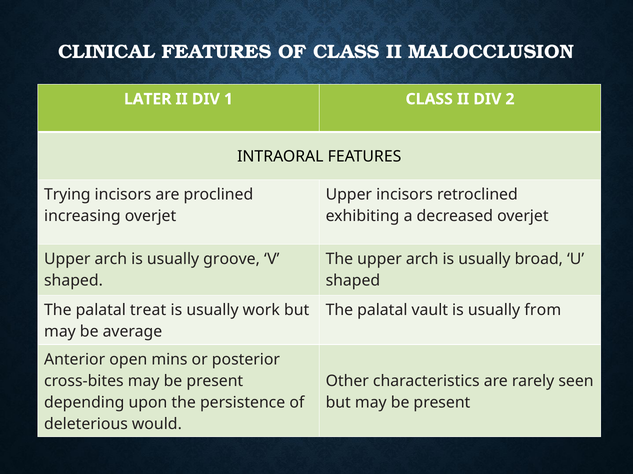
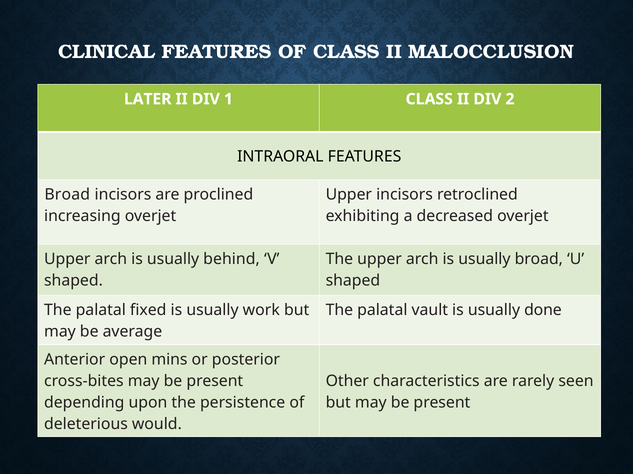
Trying: Trying -> Broad (67, 195)
groove: groove -> behind (232, 260)
treat: treat -> fixed (148, 310)
from: from -> done (543, 310)
